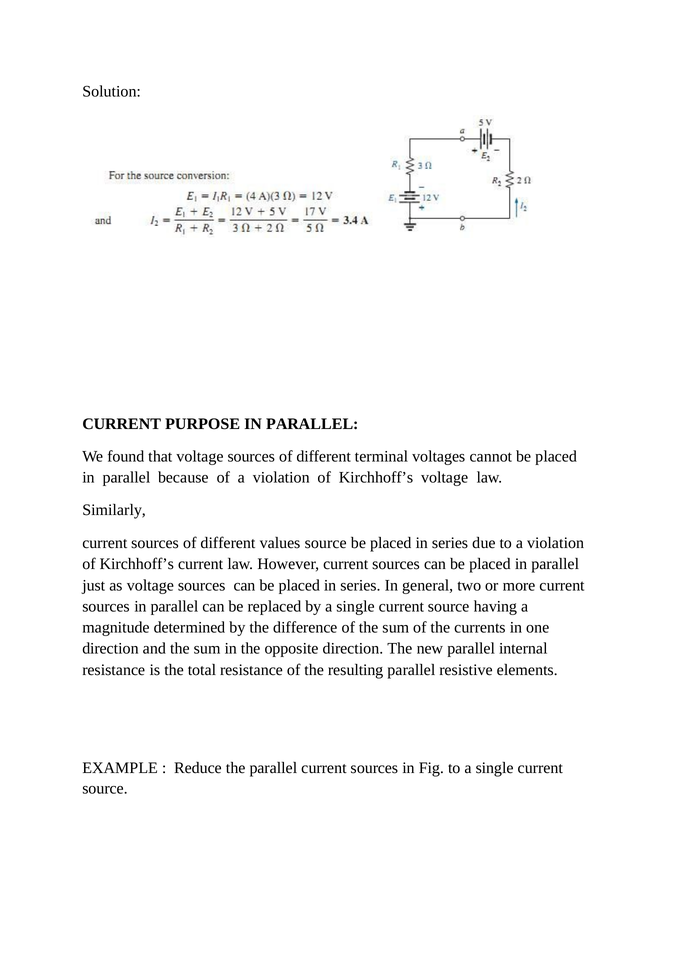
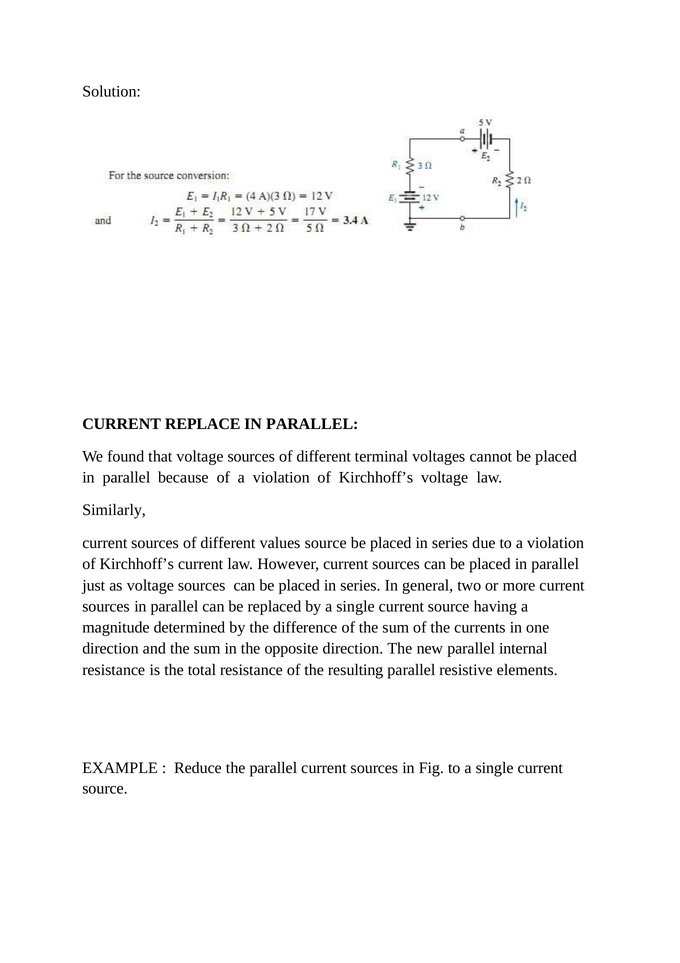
PURPOSE: PURPOSE -> REPLACE (203, 424)
